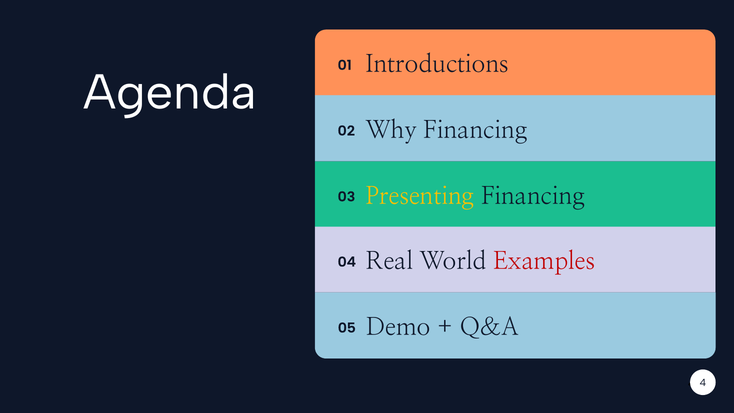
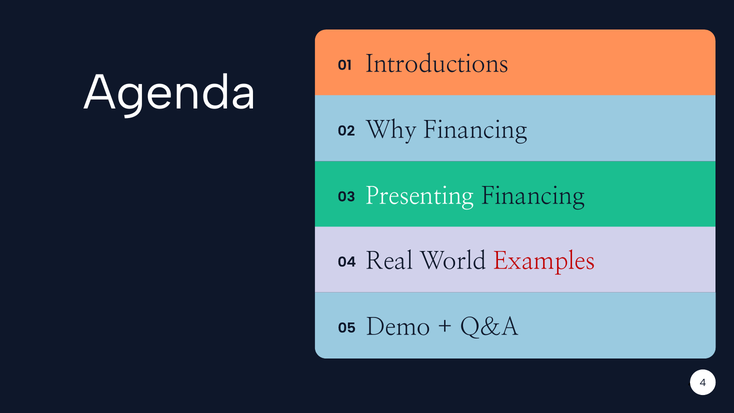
Presenting colour: yellow -> white (420, 196)
